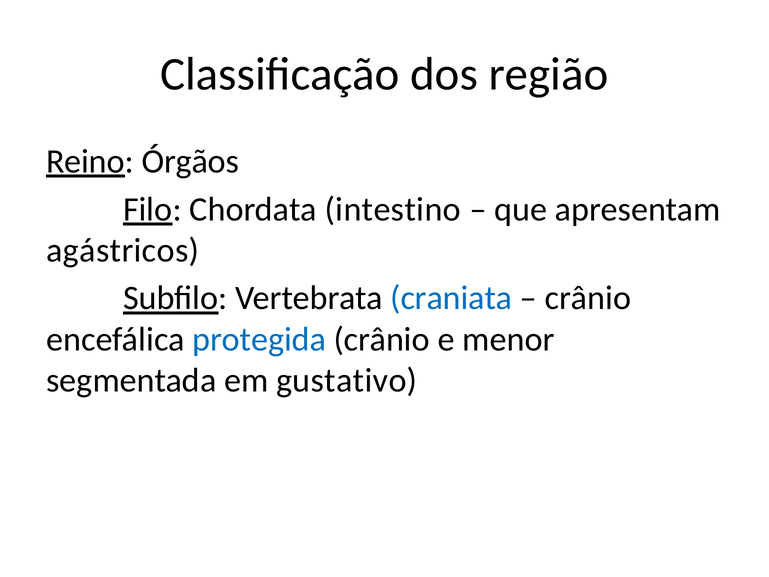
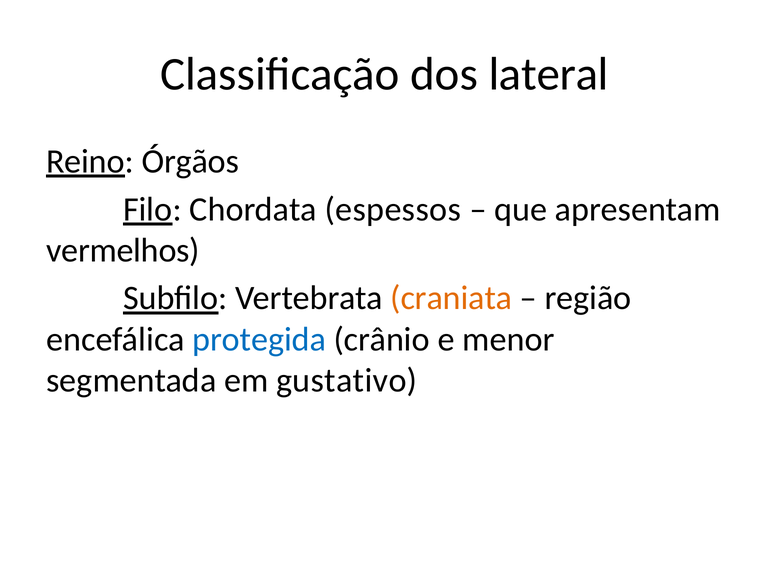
região: região -> lateral (549, 74)
intestino: intestino -> espessos (393, 209)
agástricos: agástricos -> vermelhos (123, 250)
craniata colour: blue -> orange (451, 298)
crânio: crânio -> região (588, 298)
